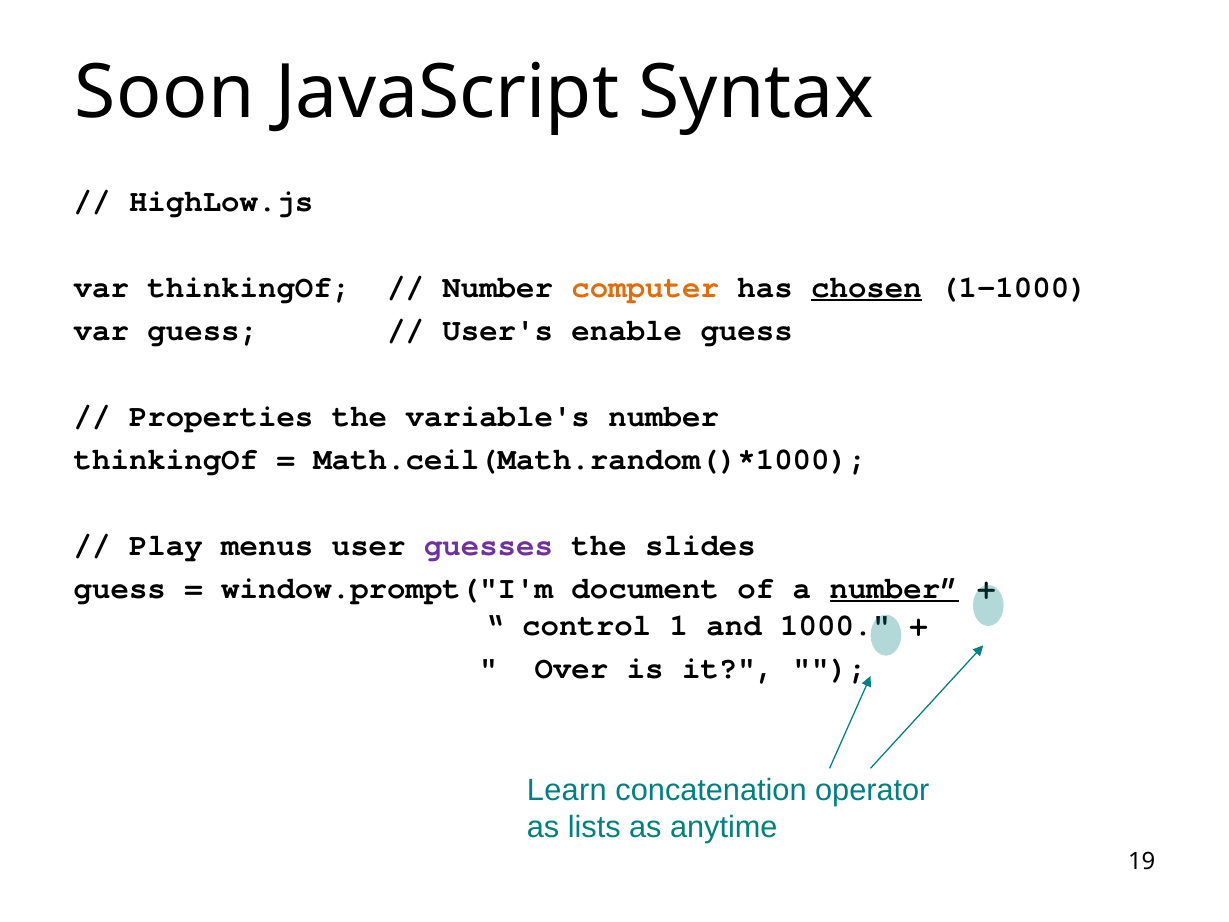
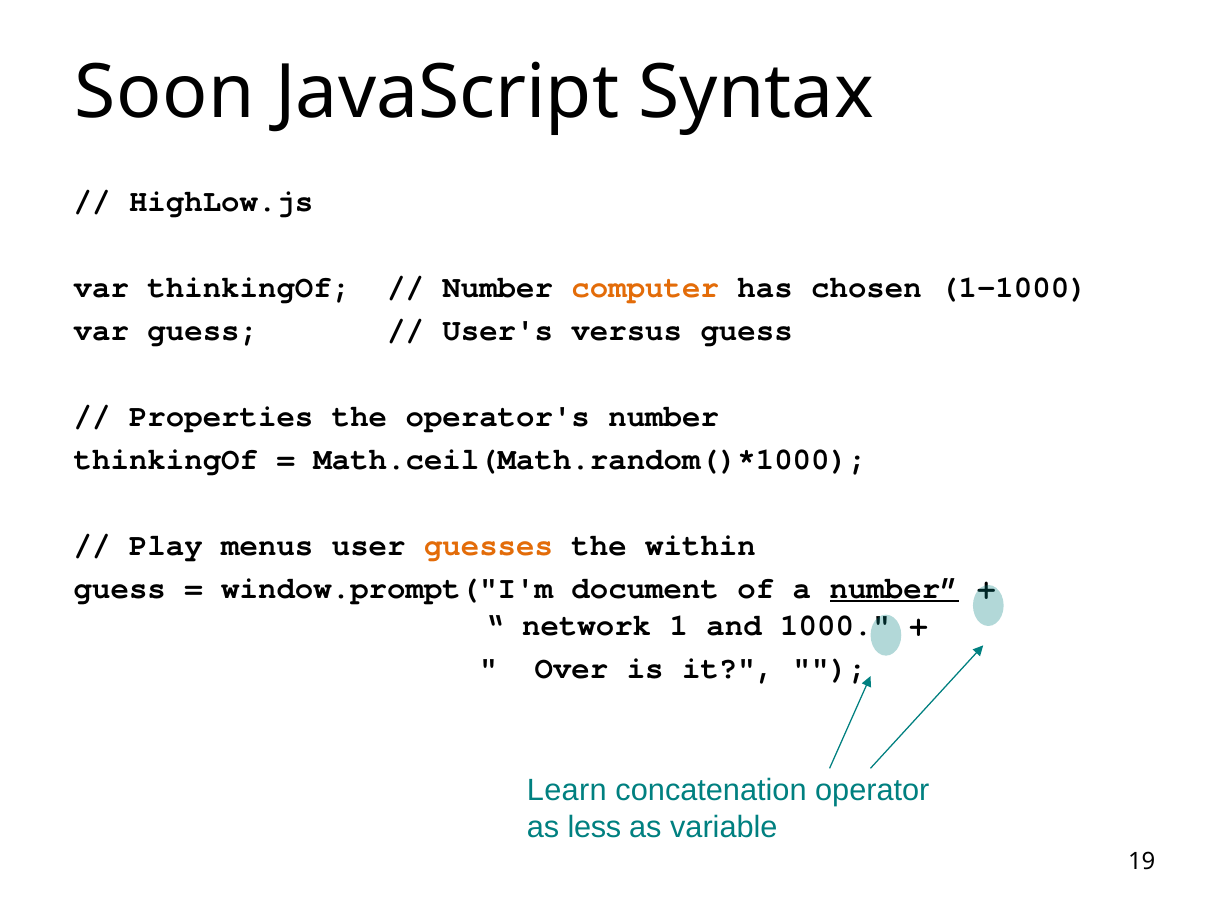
chosen underline: present -> none (866, 287)
enable: enable -> versus (627, 330)
variable's: variable's -> operator's (498, 416)
guesses colour: purple -> orange (489, 545)
slides: slides -> within (701, 545)
control: control -> network (587, 625)
lists: lists -> less (594, 827)
anytime: anytime -> variable (724, 827)
